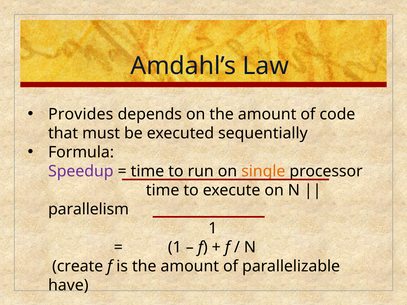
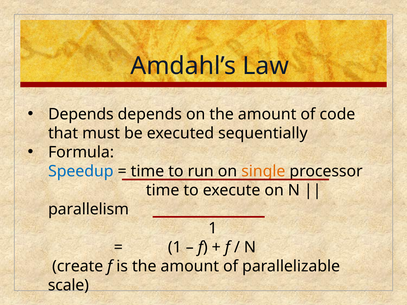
Provides: Provides -> Depends (81, 114)
Speedup colour: purple -> blue (81, 171)
have: have -> scale (68, 285)
